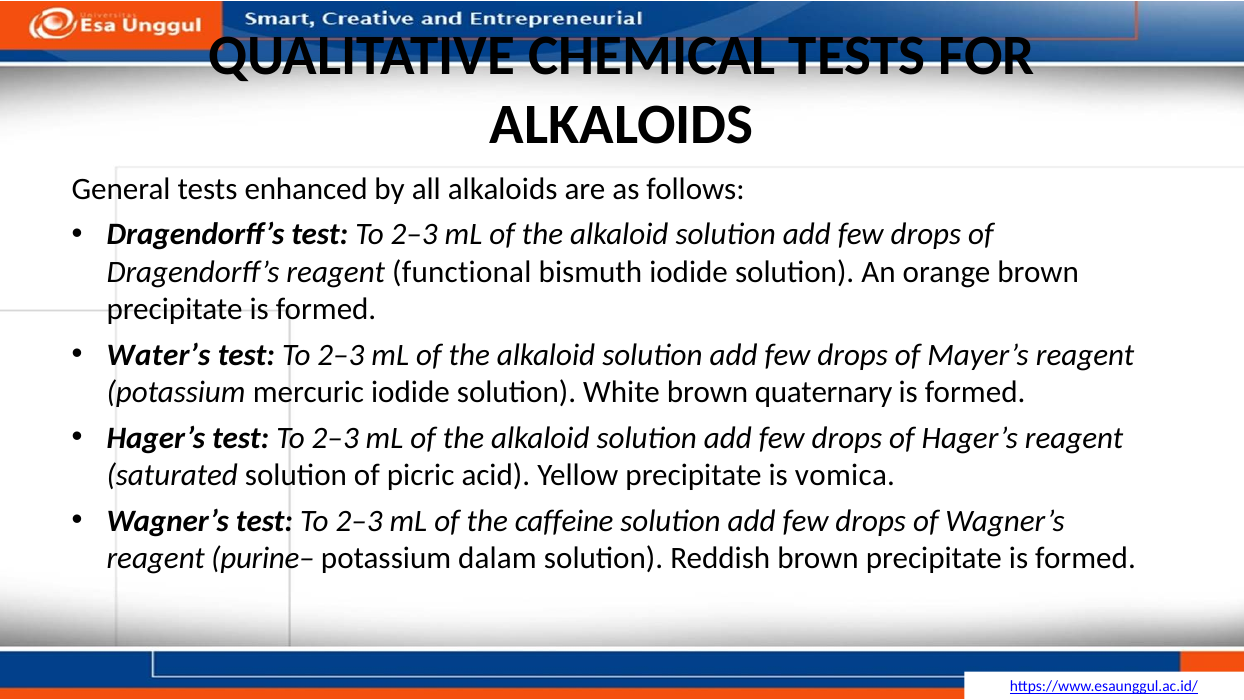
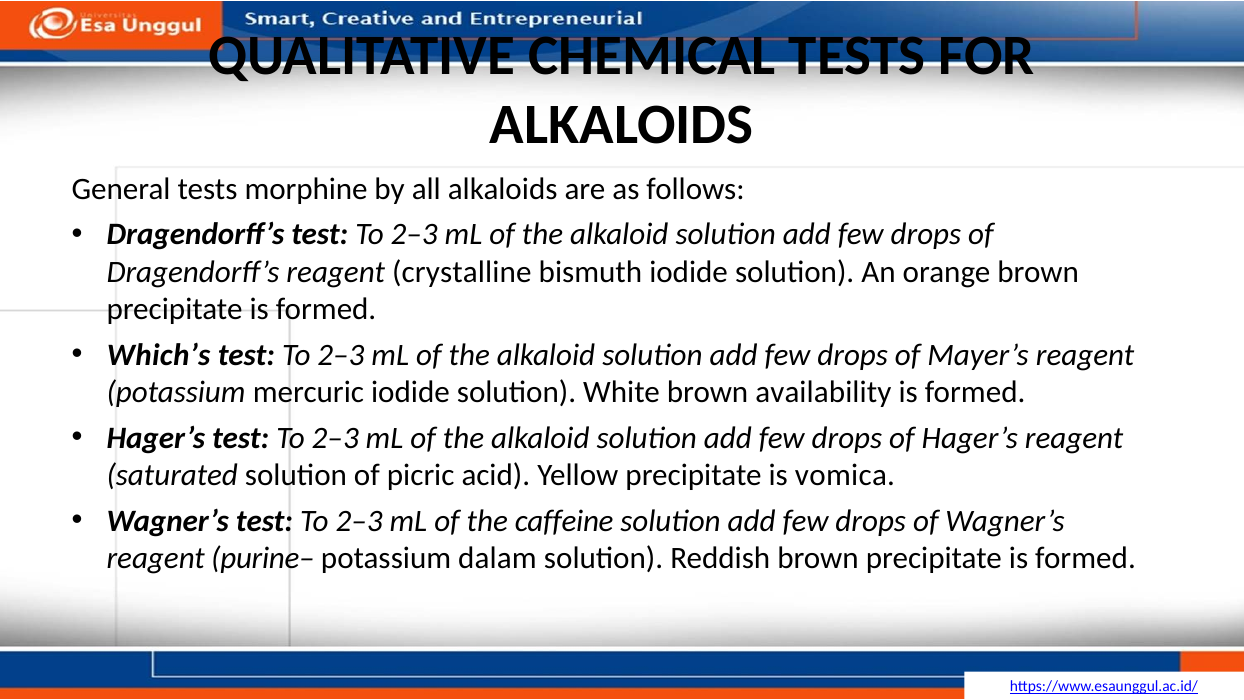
enhanced: enhanced -> morphine (306, 189)
functional: functional -> crystalline (462, 272)
Water’s: Water’s -> Which’s (159, 355)
quaternary: quaternary -> availability (823, 392)
